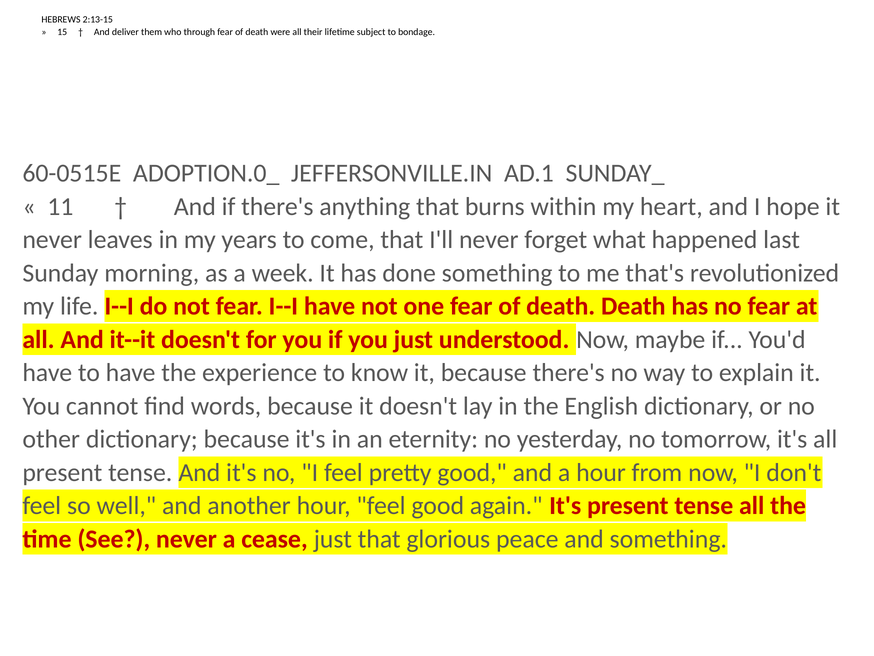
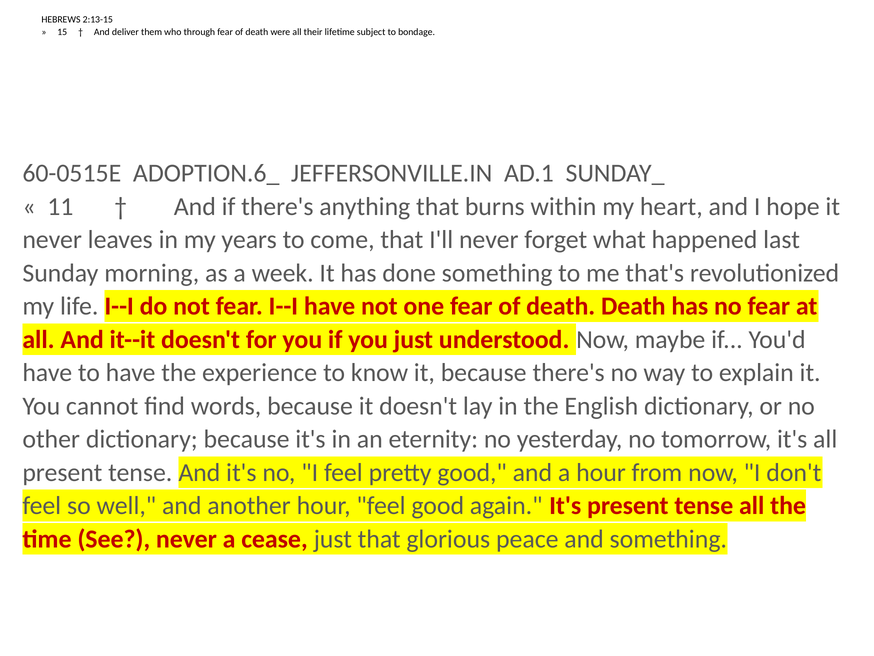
ADOPTION.0_: ADOPTION.0_ -> ADOPTION.6_ (206, 173)
